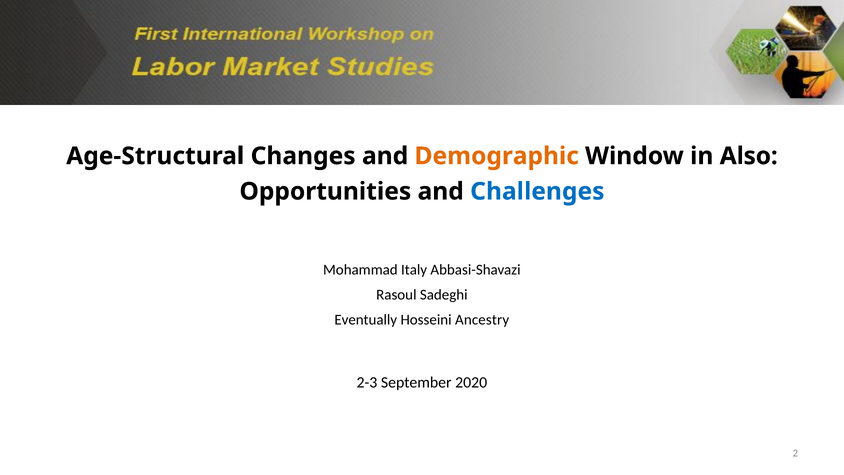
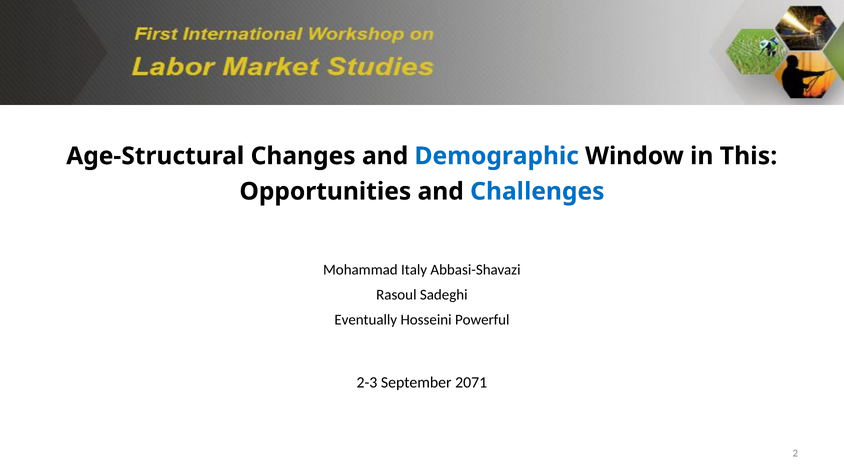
Demographic colour: orange -> blue (497, 156)
Also: Also -> This (749, 156)
Ancestry: Ancestry -> Powerful (482, 319)
2020: 2020 -> 2071 (471, 382)
